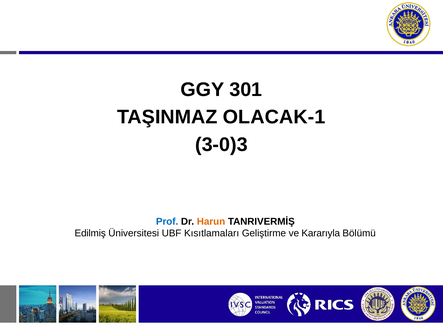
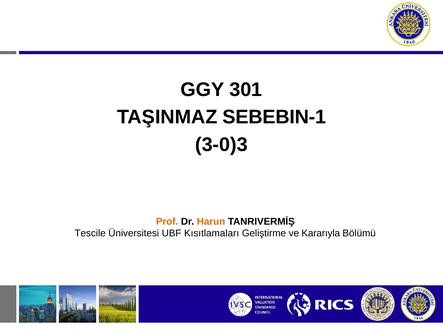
OLACAK-1: OLACAK-1 -> SEBEBIN-1 (274, 117)
Prof colour: blue -> orange (167, 222)
Edilmiş: Edilmiş -> Tescile (90, 233)
